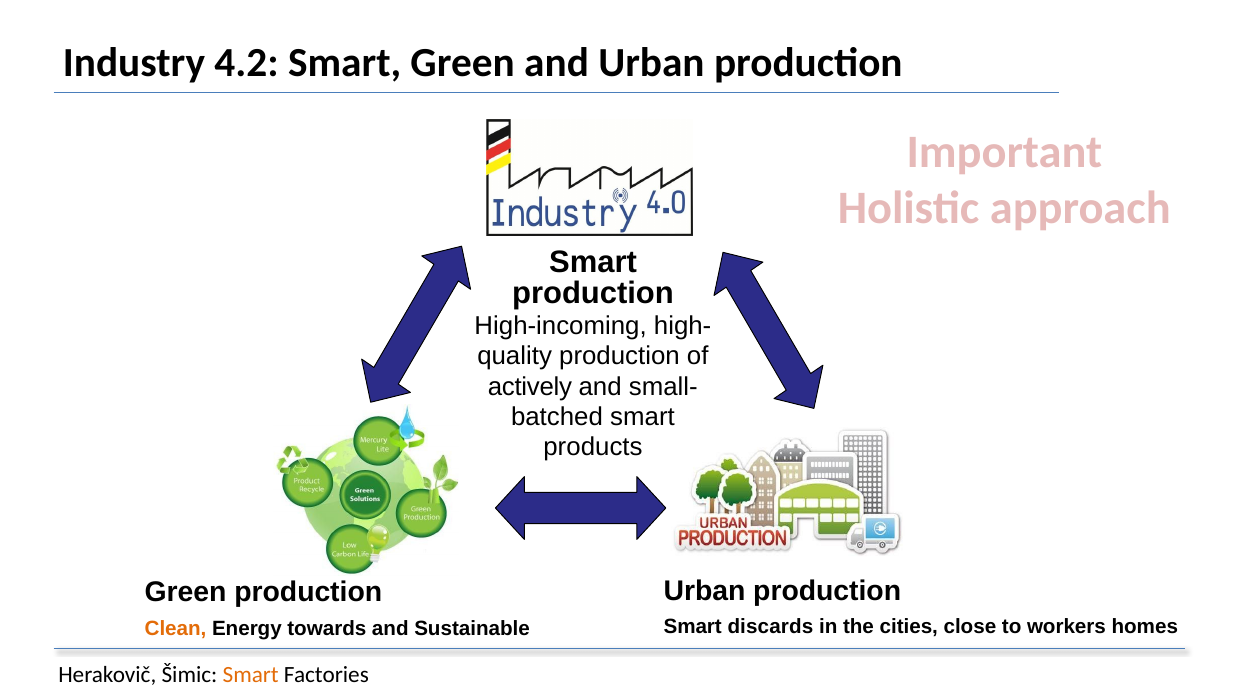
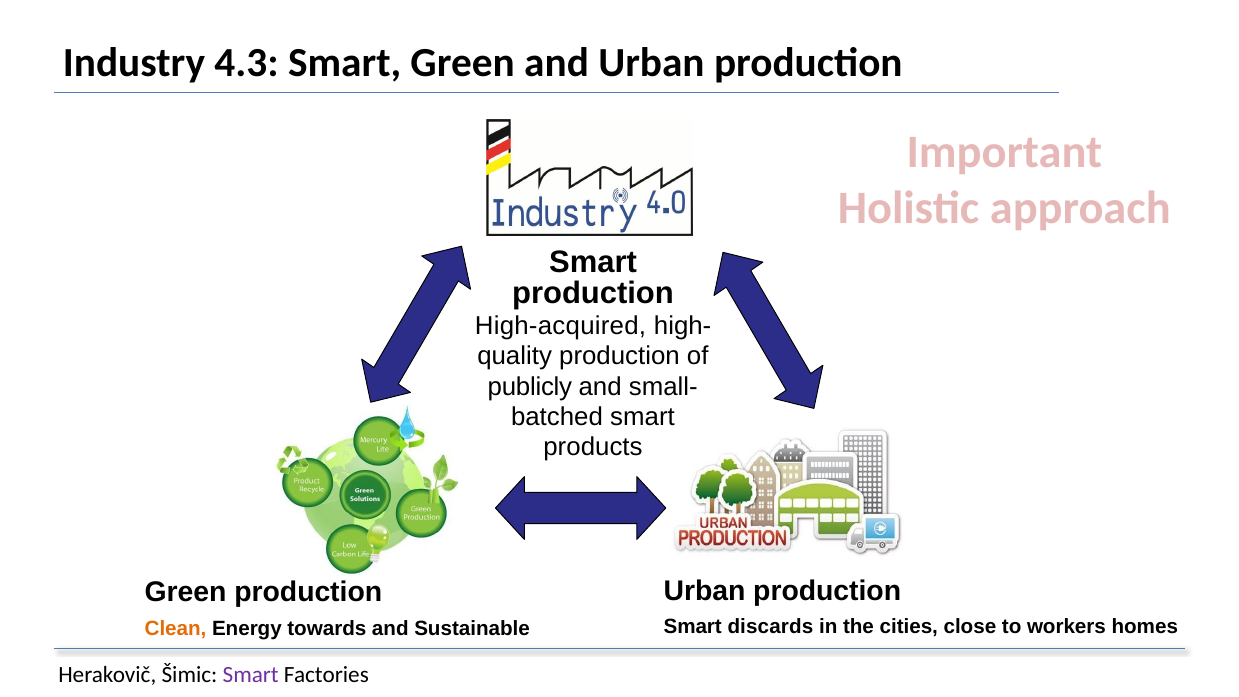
4.2: 4.2 -> 4.3 (246, 63)
High-incoming: High-incoming -> High-acquired (560, 326)
actively: actively -> publicly (530, 387)
Smart colour: orange -> purple (251, 675)
